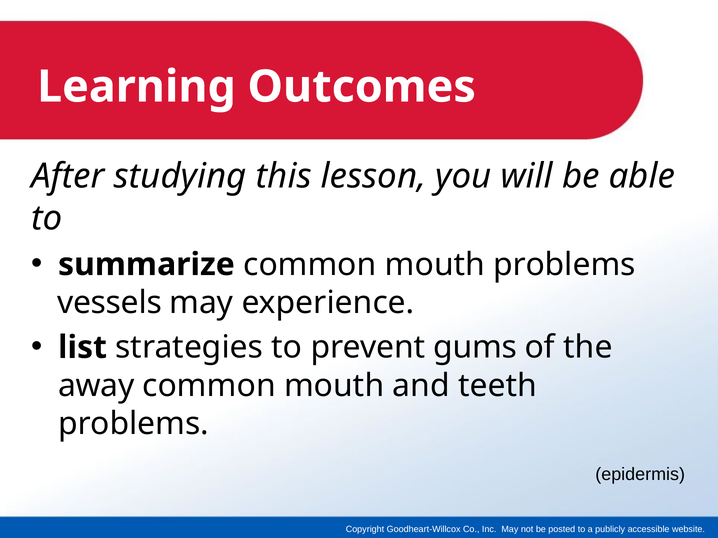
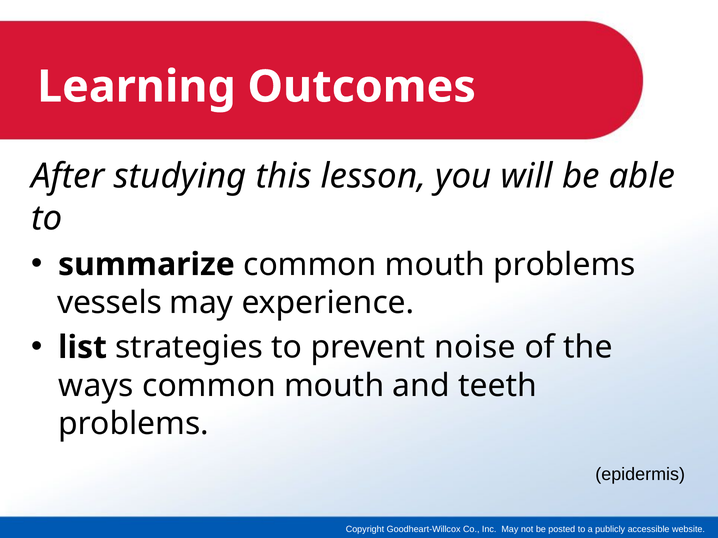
gums: gums -> noise (475, 348)
away: away -> ways (96, 386)
